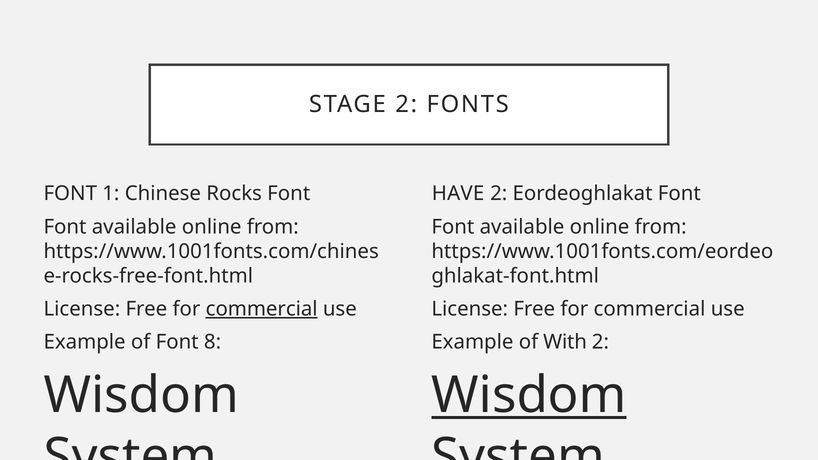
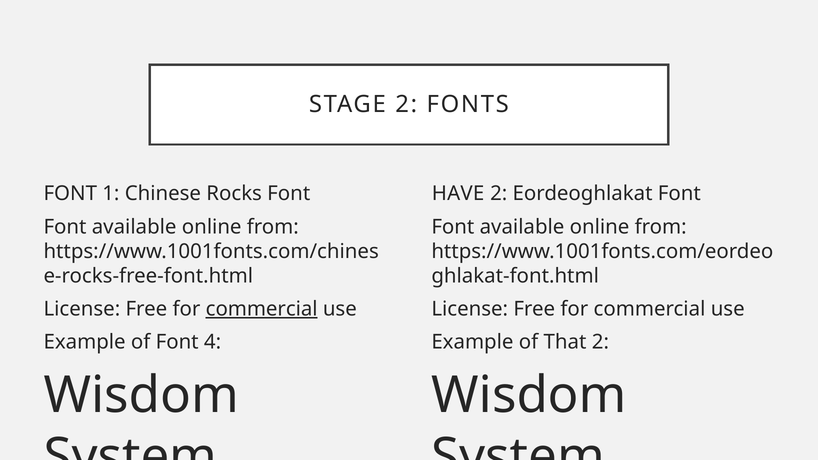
8: 8 -> 4 (213, 342)
With: With -> That (565, 342)
Wisdom underline: present -> none (529, 396)
